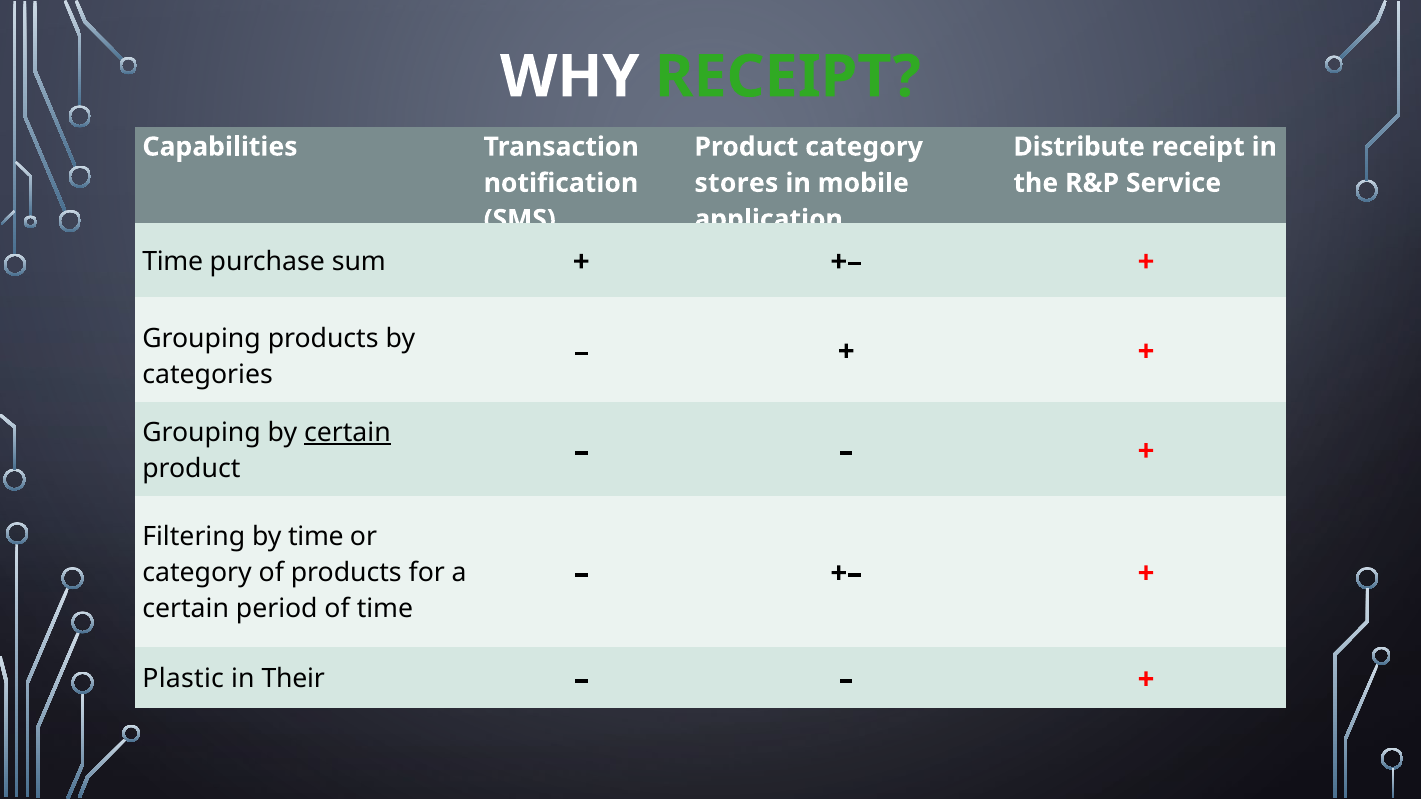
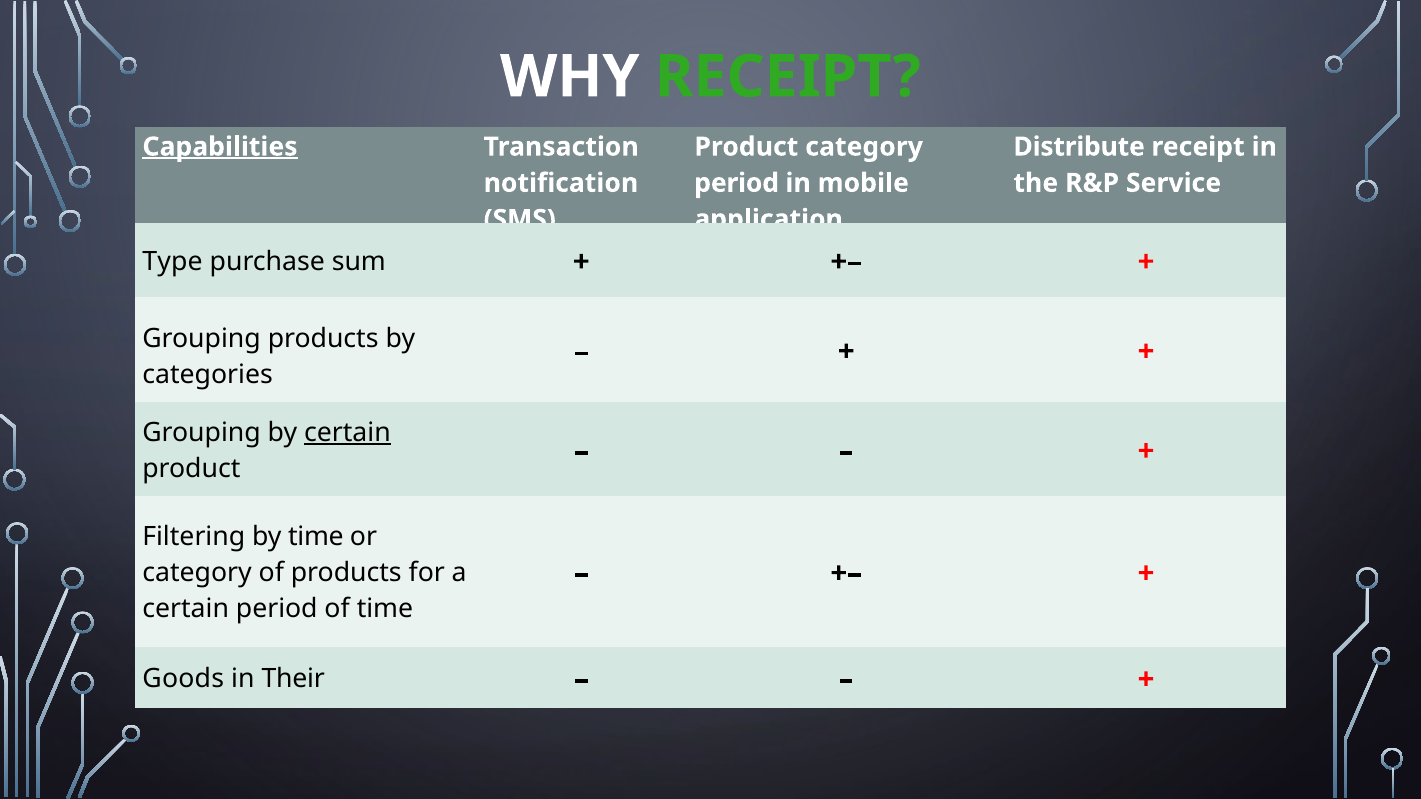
Capabilities underline: none -> present (220, 147)
stores: stores -> period (737, 183)
Time: Time -> Type (172, 262)
Plastic: Plastic -> Goods (183, 679)
